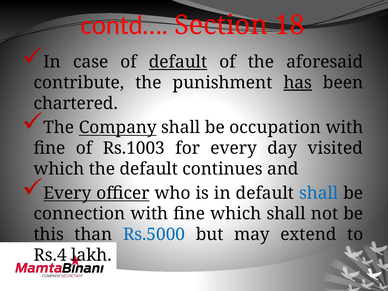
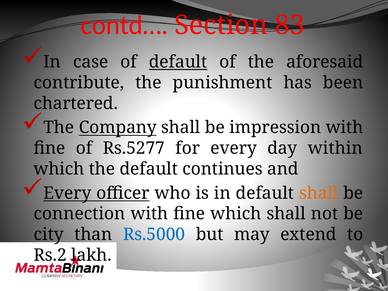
18: 18 -> 83 (290, 25)
has underline: present -> none (298, 83)
occupation: occupation -> impression (275, 128)
Rs.1003: Rs.1003 -> Rs.5277 (134, 148)
visited: visited -> within (335, 148)
shall colour: blue -> orange (319, 193)
this: this -> city (49, 234)
Rs.4: Rs.4 -> Rs.2 (50, 255)
